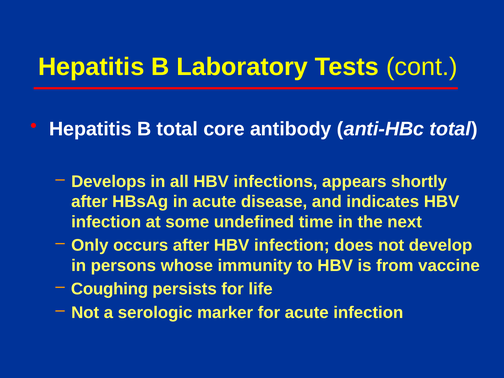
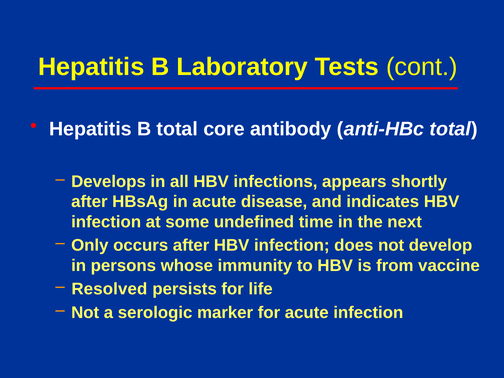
Coughing: Coughing -> Resolved (109, 289)
